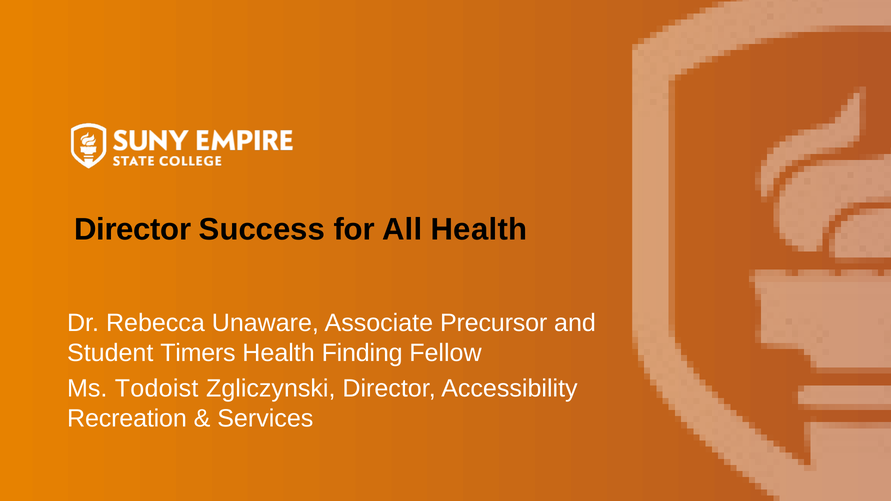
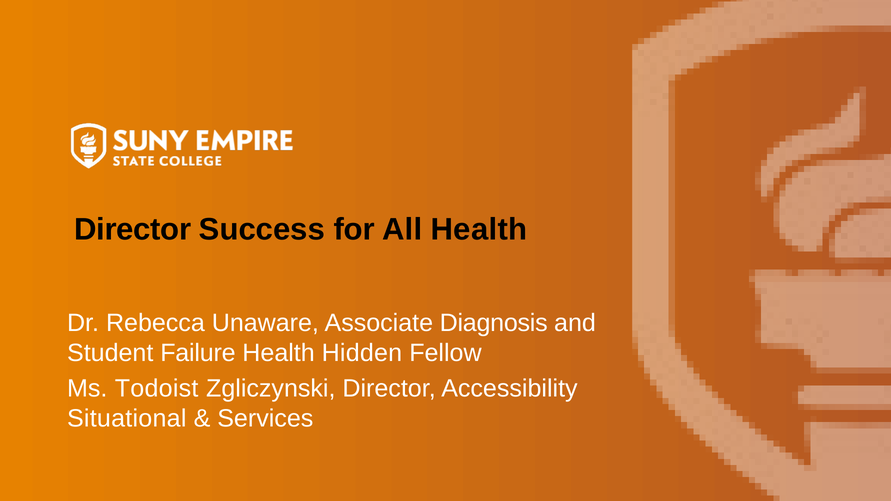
Precursor: Precursor -> Diagnosis (494, 323)
Timers: Timers -> Failure (198, 353)
Finding: Finding -> Hidden (362, 353)
Recreation: Recreation -> Situational (127, 418)
